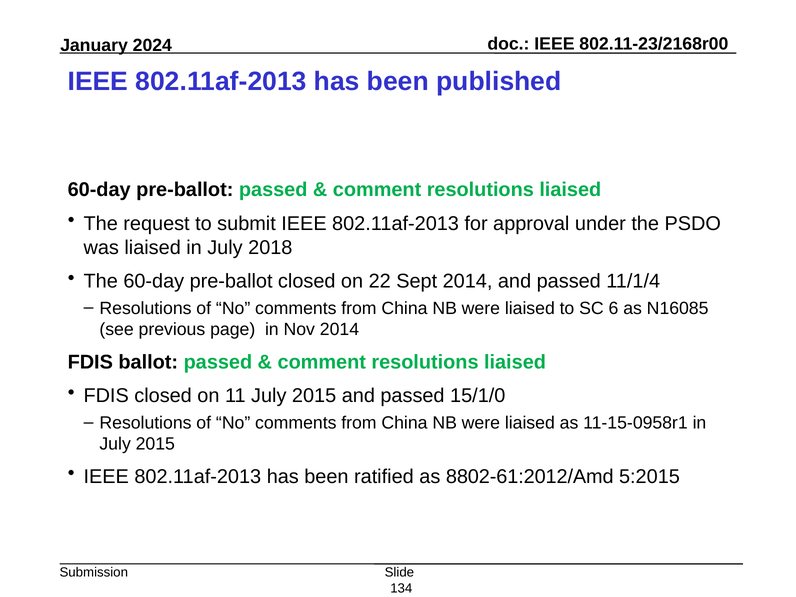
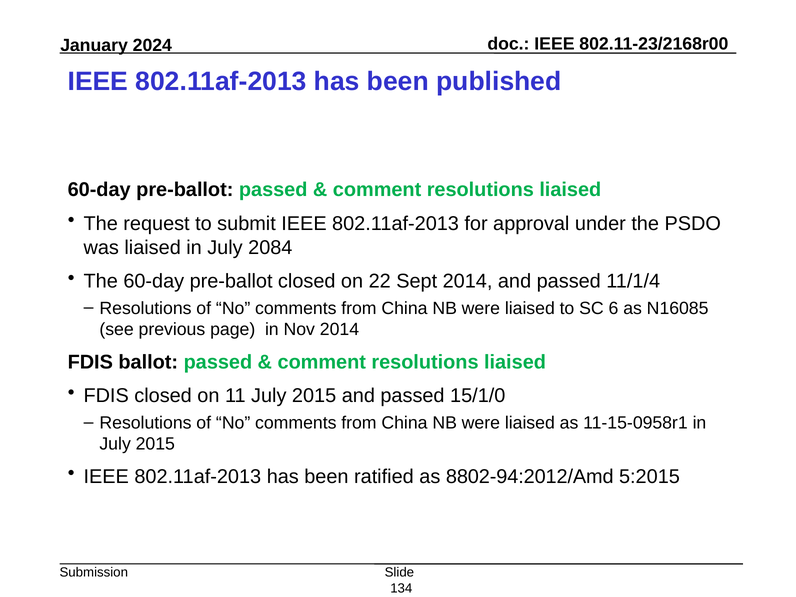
2018: 2018 -> 2084 (270, 248)
8802-61:2012/Amd: 8802-61:2012/Amd -> 8802-94:2012/Amd (530, 477)
